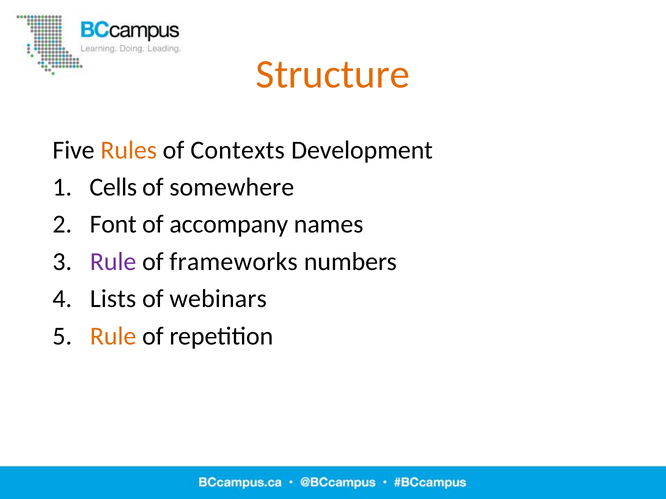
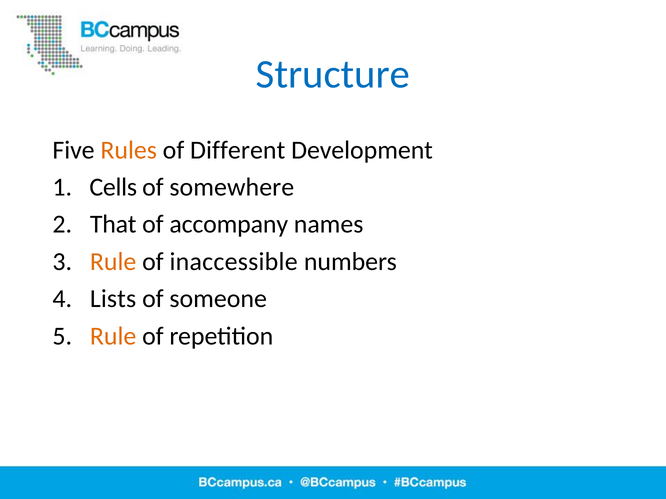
Structure colour: orange -> blue (333, 75)
Contexts: Contexts -> Different (238, 150)
Font: Font -> That (113, 225)
Rule colour: purple -> orange (113, 262)
frameworks: frameworks -> inaccessible (234, 262)
webinars: webinars -> someone (218, 299)
